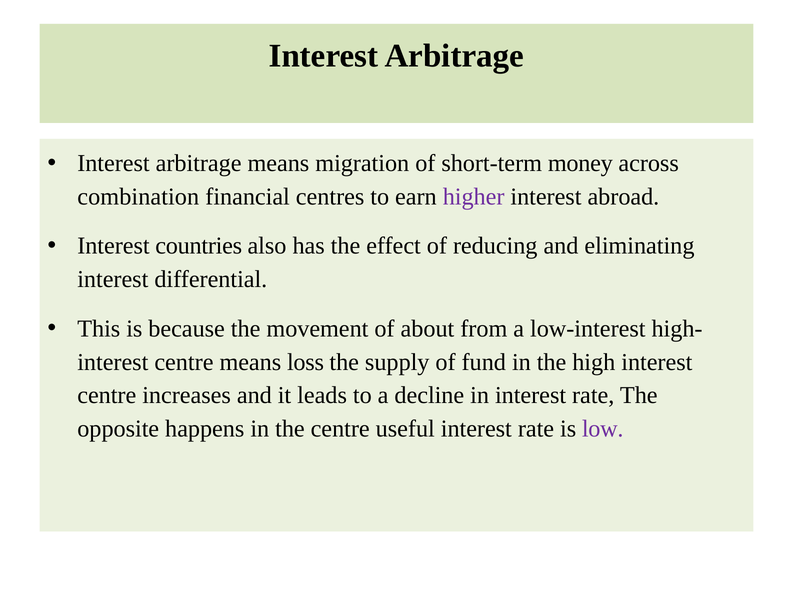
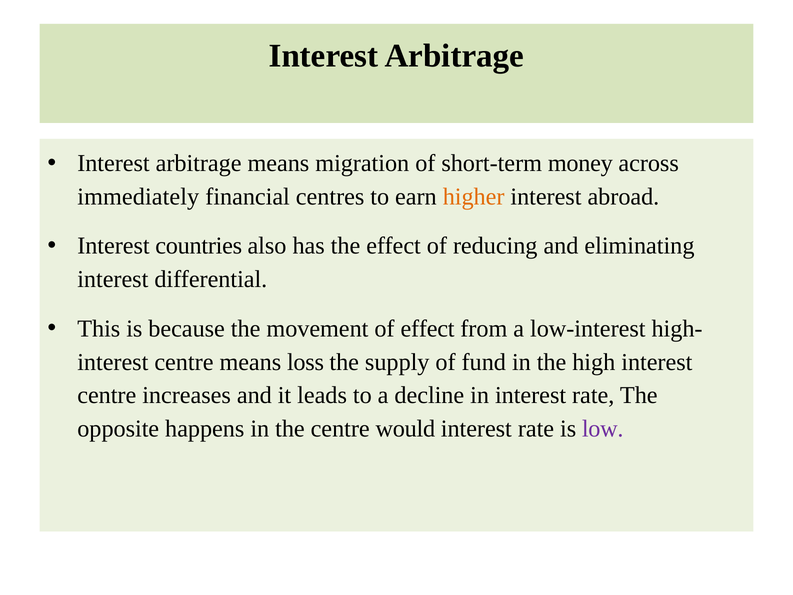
combination: combination -> immediately (138, 197)
higher colour: purple -> orange (474, 197)
of about: about -> effect (428, 328)
useful: useful -> would (405, 429)
